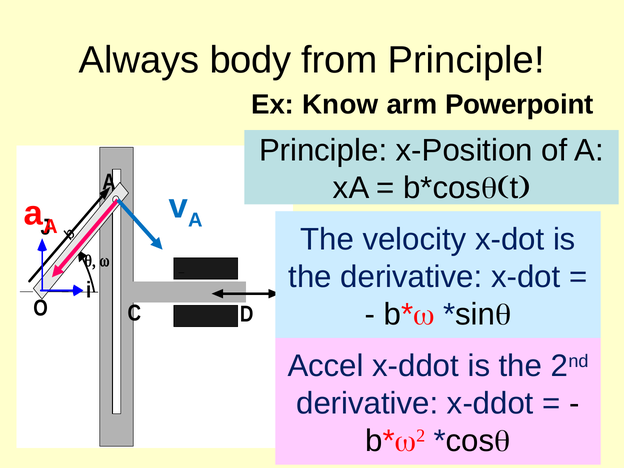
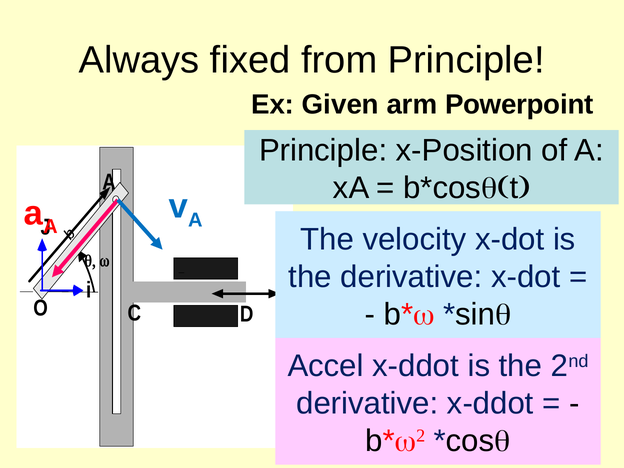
body: body -> fixed (250, 60)
Know: Know -> Given (340, 105)
